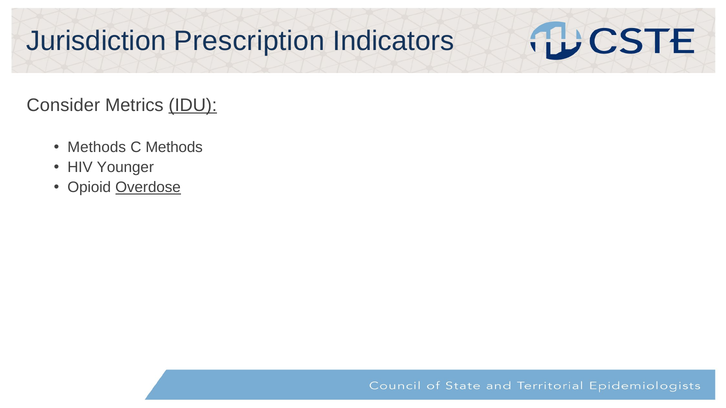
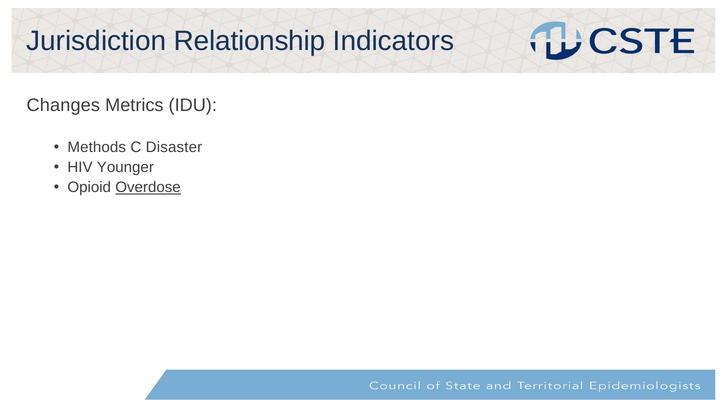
Prescription: Prescription -> Relationship (250, 41)
Consider: Consider -> Changes (63, 105)
IDU underline: present -> none (193, 105)
C Methods: Methods -> Disaster (174, 147)
